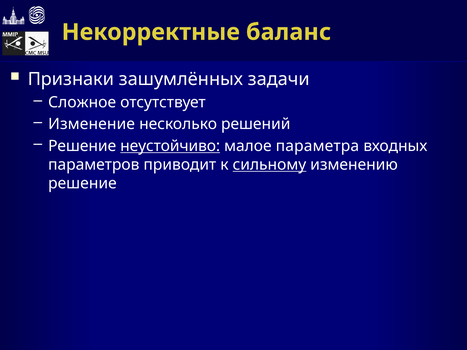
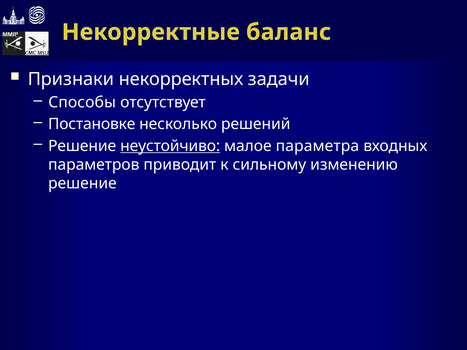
зашумлённых: зашумлённых -> некорректных (181, 79)
Сложное: Сложное -> Способы (82, 102)
Изменение: Изменение -> Постановке (92, 124)
сильному underline: present -> none (269, 165)
